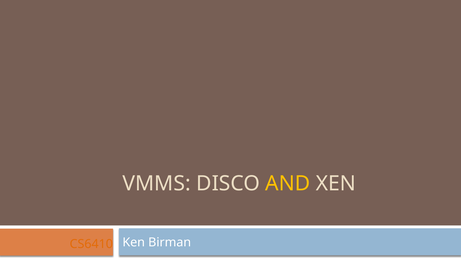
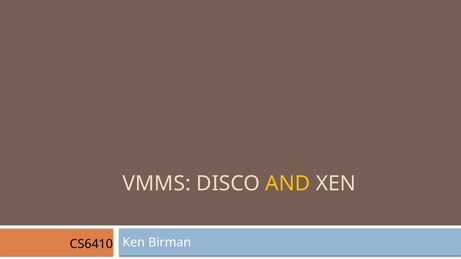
CS6410 colour: orange -> black (91, 244)
